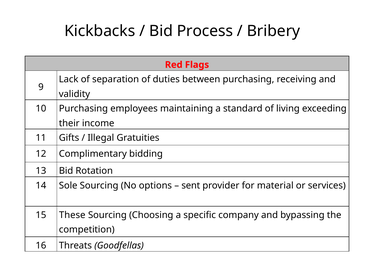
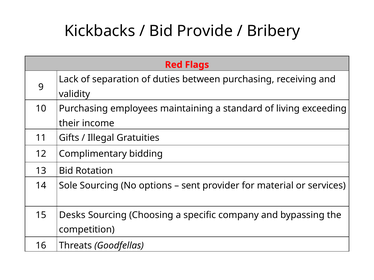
Process: Process -> Provide (205, 31)
These: These -> Desks (72, 215)
